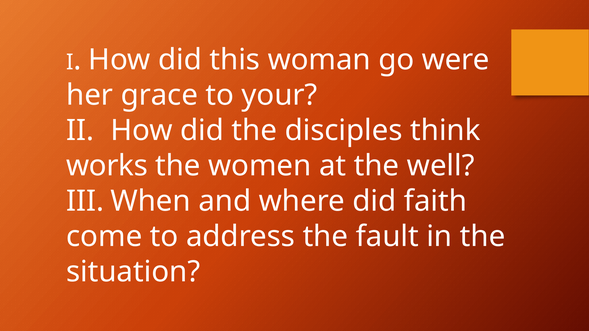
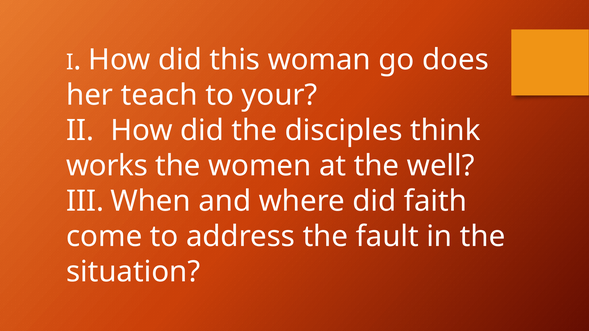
were: were -> does (456, 60)
grace: grace -> teach (159, 95)
